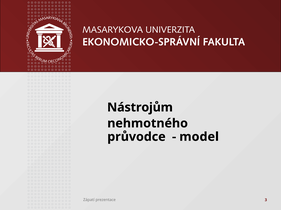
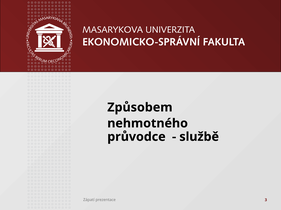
Nástrojům: Nástrojům -> Způsobem (140, 108)
model: model -> službě (199, 137)
